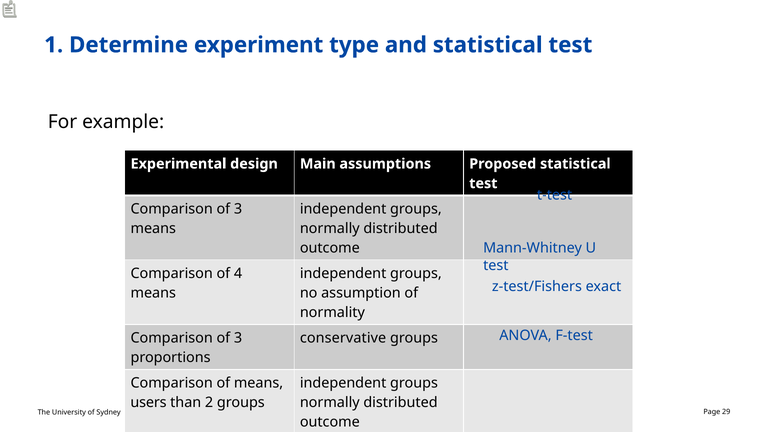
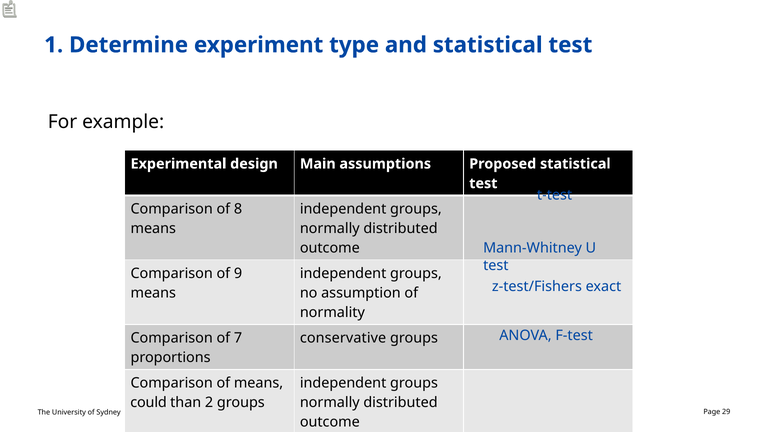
3: 3 -> 8 (238, 209)
4: 4 -> 9 (238, 273)
3: 3 -> 7 (238, 338)
users: users -> could (149, 402)
